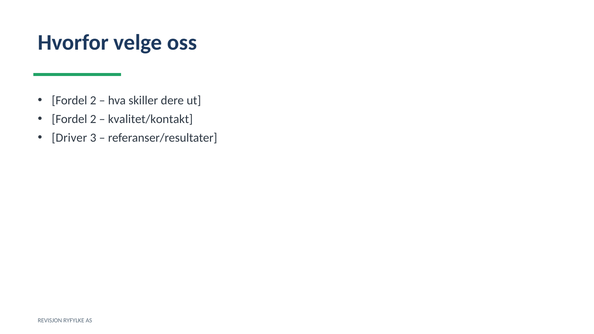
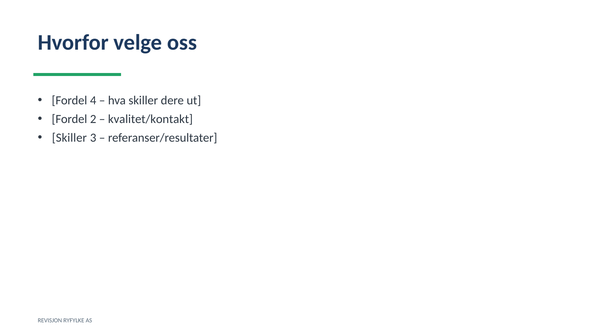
2: 2 -> 4 (93, 101)
Driver: Driver -> Skiller (69, 138)
